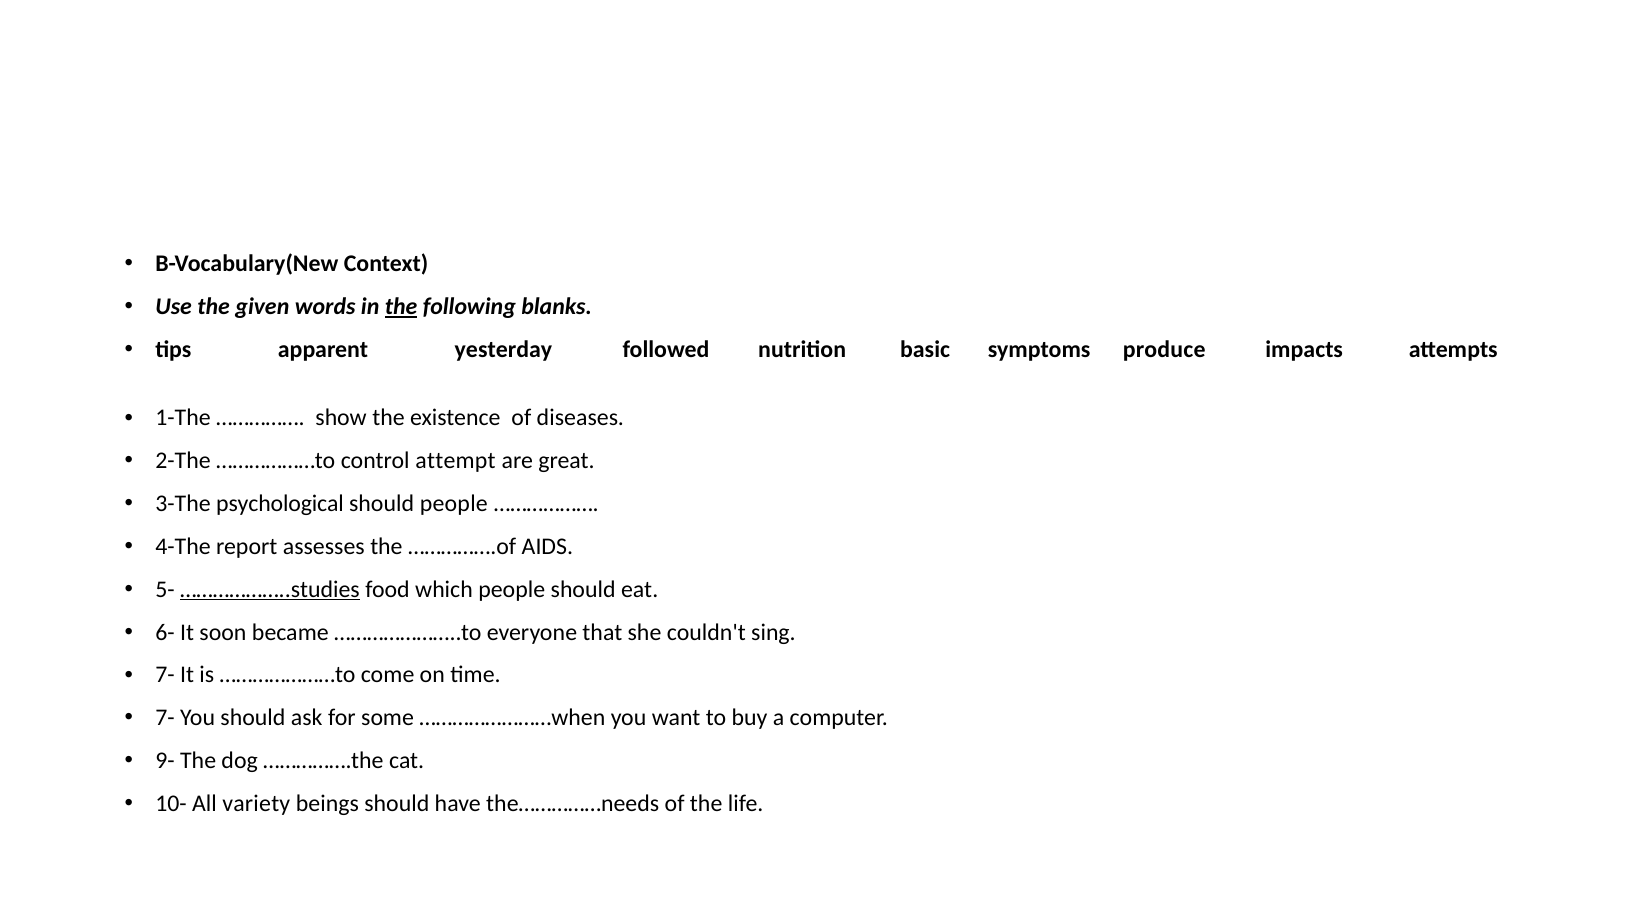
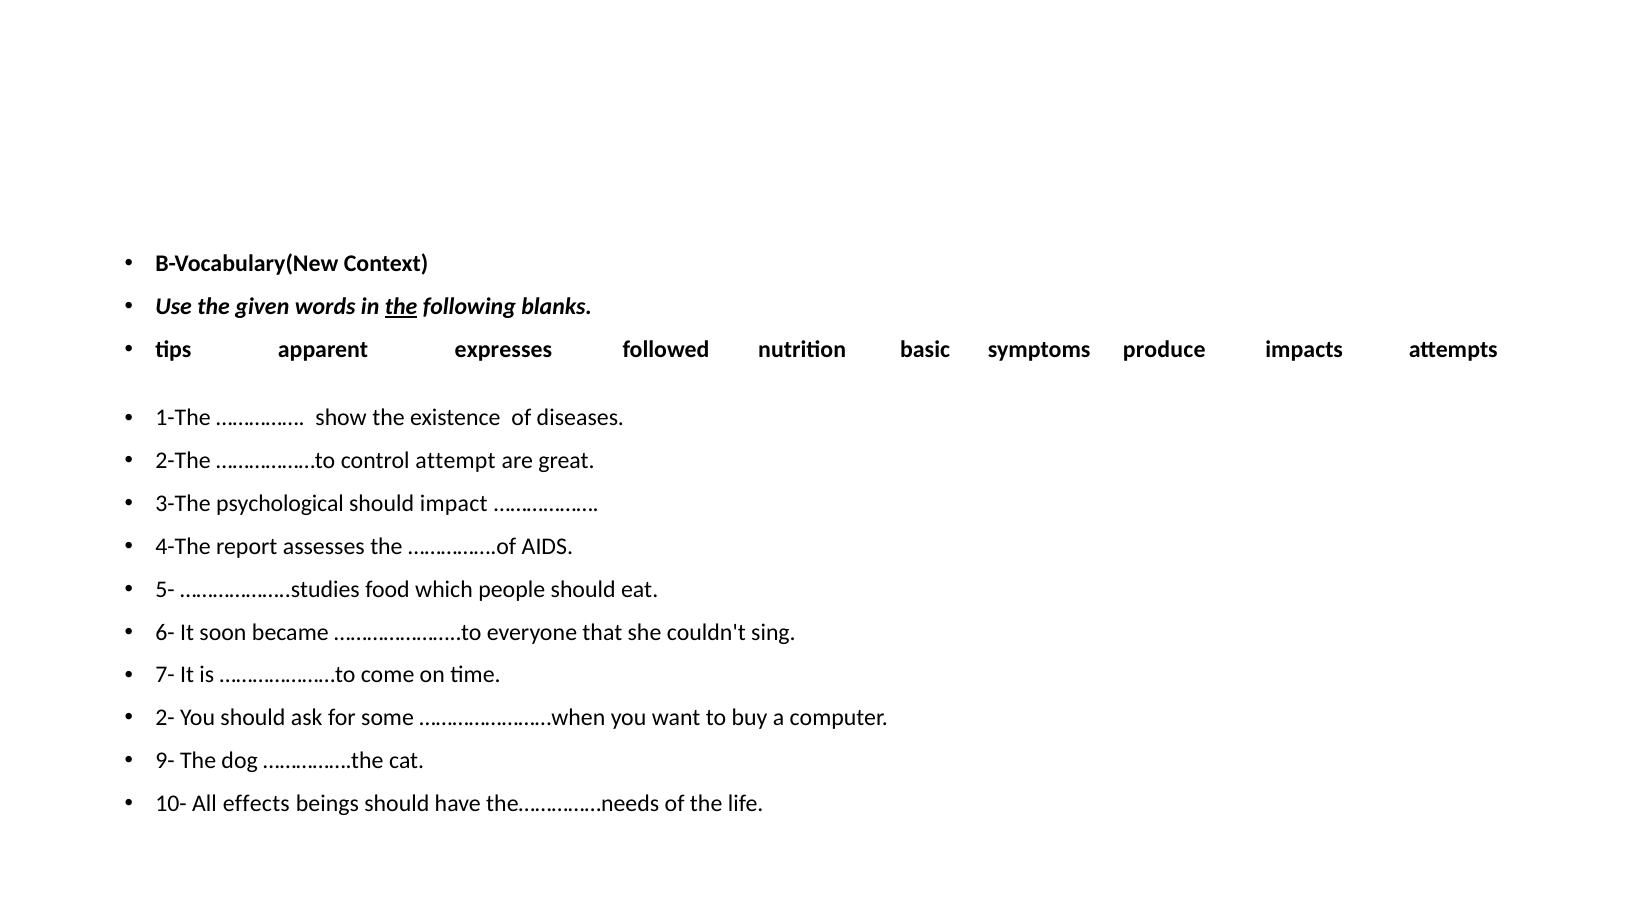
yesterday: yesterday -> expresses (503, 349)
should people: people -> impact (454, 504)
………………..studies underline: present -> none (270, 589)
7-: 7- -> 2- (165, 718)
variety: variety -> effects (256, 803)
